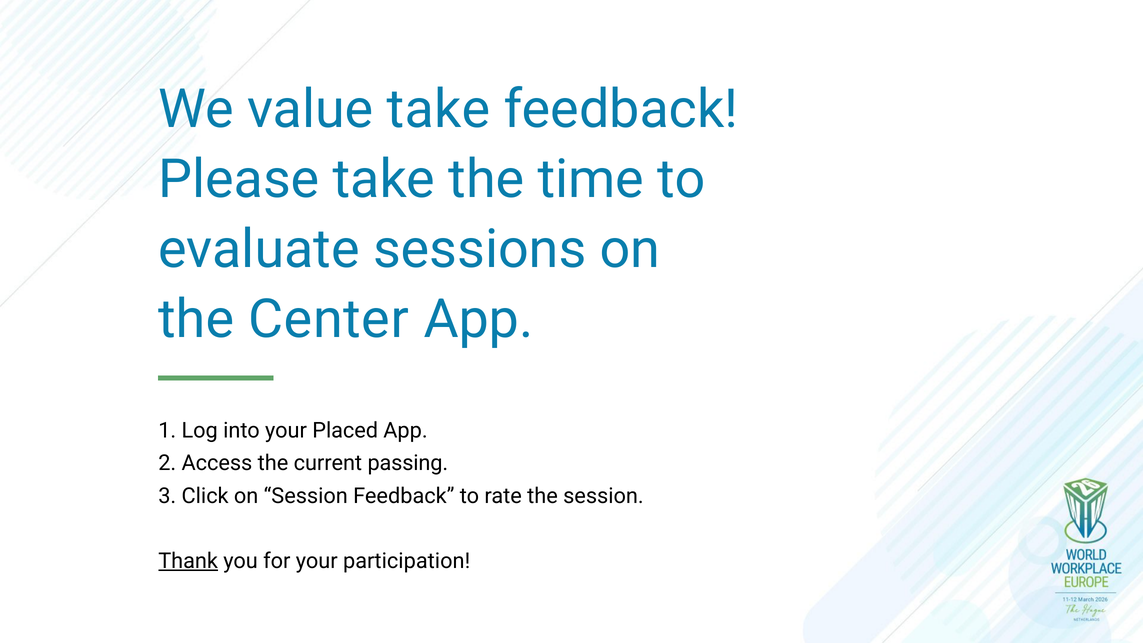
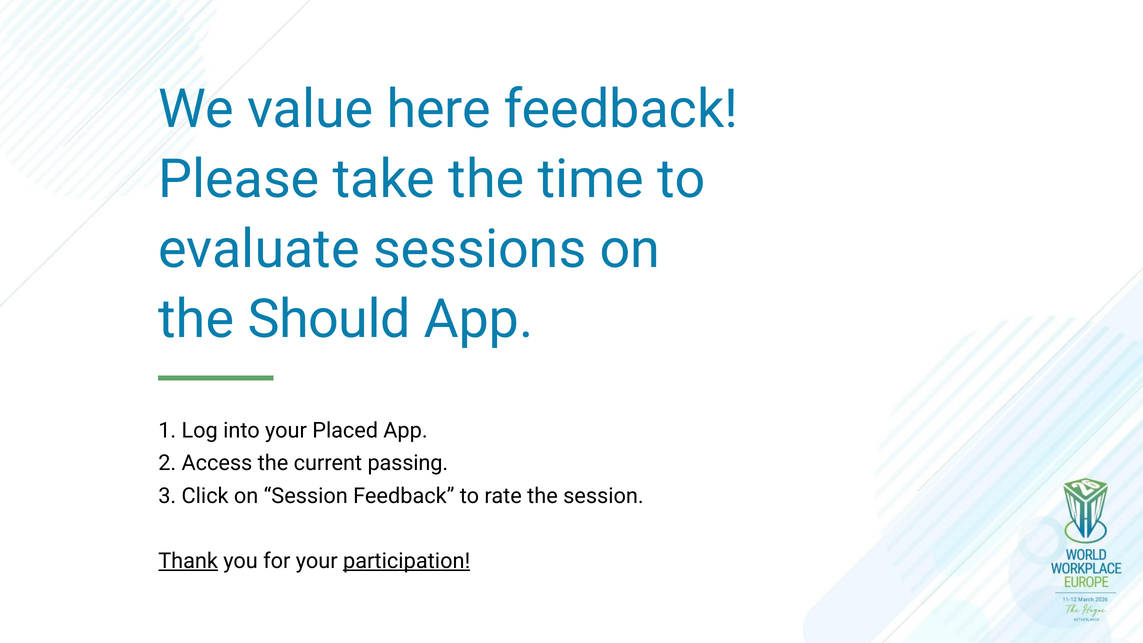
value take: take -> here (439, 109)
Center: Center -> Should (329, 319)
participation underline: none -> present (407, 561)
